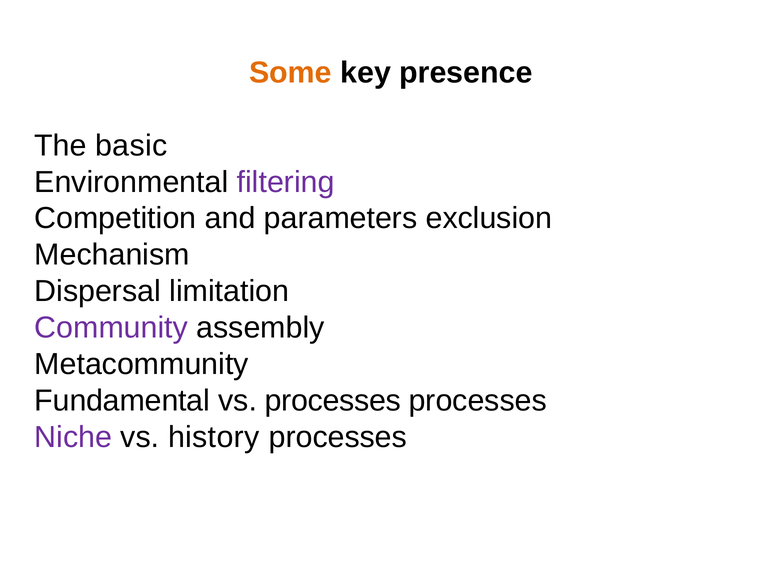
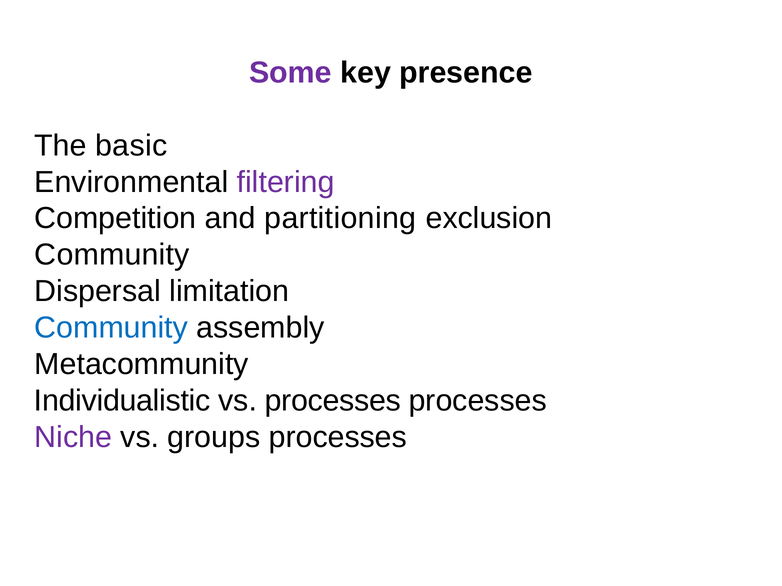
Some colour: orange -> purple (291, 73)
parameters: parameters -> partitioning (340, 219)
Mechanism: Mechanism -> Community (112, 255)
Community colour: purple -> blue (111, 328)
Fundamental: Fundamental -> Individualistic (122, 401)
history: history -> groups (214, 438)
